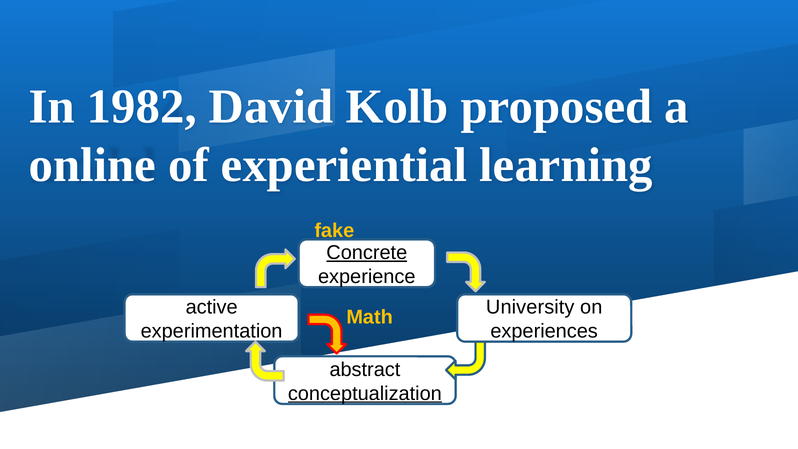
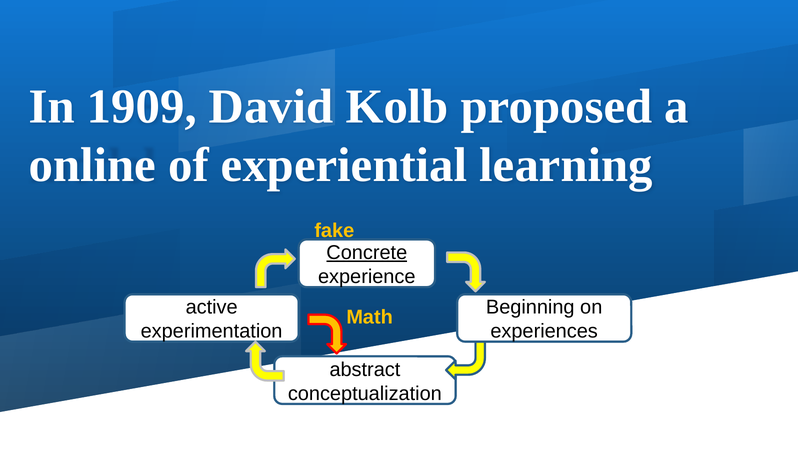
1982: 1982 -> 1909 (142, 106)
University: University -> Beginning (530, 307)
conceptualization underline: present -> none (365, 393)
